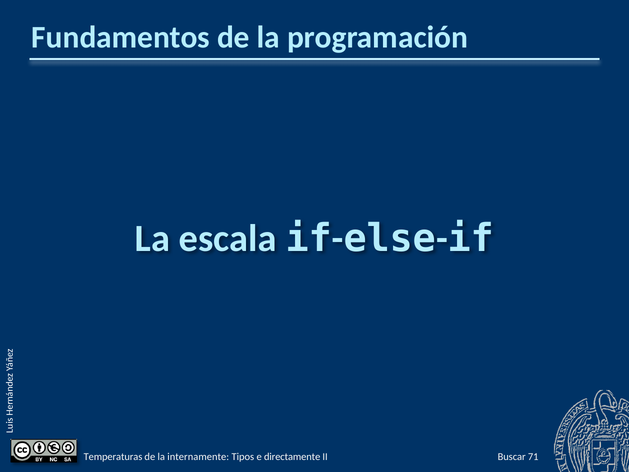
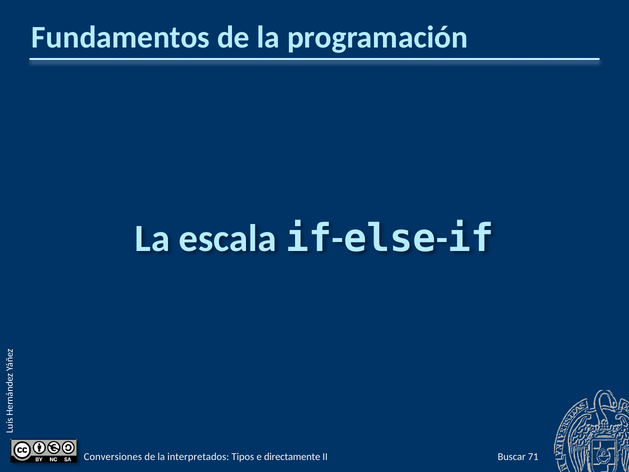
Temperaturas: Temperaturas -> Conversiones (113, 457)
internamente: internamente -> interpretados (198, 457)
